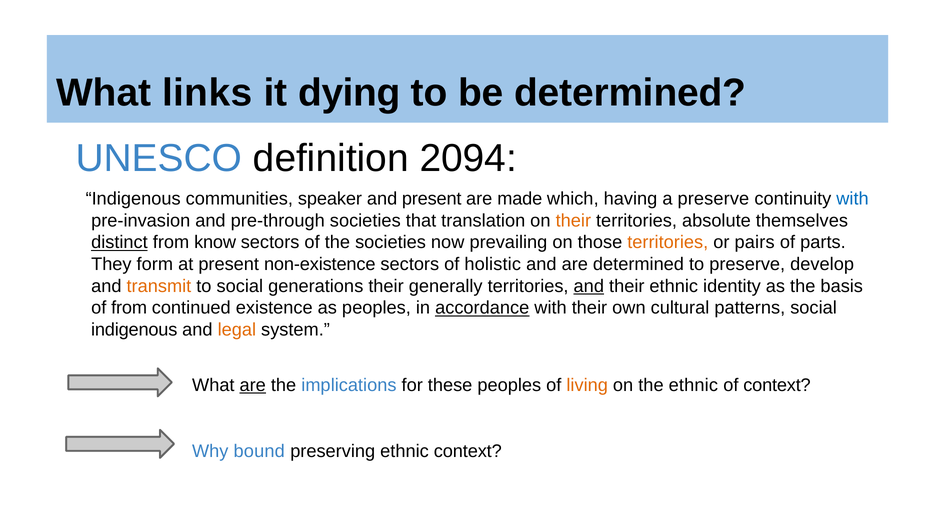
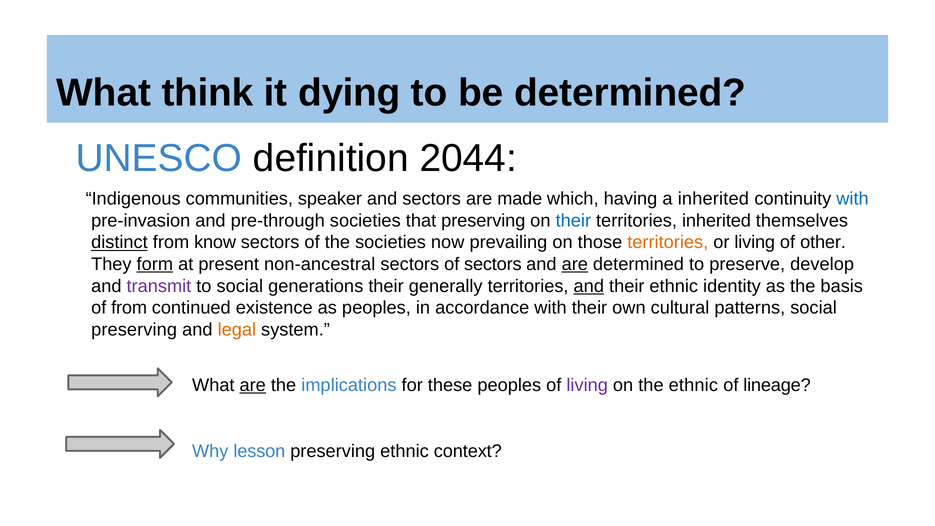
links: links -> think (208, 93)
2094: 2094 -> 2044 (468, 158)
and present: present -> sectors (432, 199)
a preserve: preserve -> inherited (713, 199)
that translation: translation -> preserving (483, 221)
their colour: orange -> blue (573, 221)
territories absolute: absolute -> inherited (716, 221)
or pairs: pairs -> living (755, 242)
parts: parts -> other (823, 242)
form underline: none -> present (155, 264)
non-existence: non-existence -> non-ancestral (320, 264)
of holistic: holistic -> sectors (493, 264)
are underline: none -> present (575, 264)
transmit colour: orange -> purple (159, 286)
accordance underline: present -> none (482, 308)
indigenous: indigenous -> preserving (134, 330)
living colour: orange -> purple (587, 385)
of context: context -> lineage (777, 385)
bound: bound -> lesson (259, 451)
